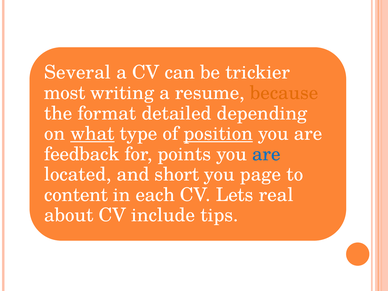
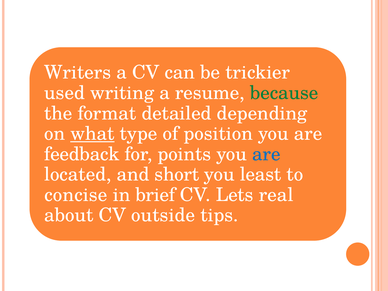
Several: Several -> Writers (78, 73)
most: most -> used (64, 93)
because colour: orange -> green (284, 93)
position underline: present -> none (218, 134)
page: page -> least (261, 174)
content: content -> concise (76, 195)
each: each -> brief (155, 195)
include: include -> outside (163, 215)
